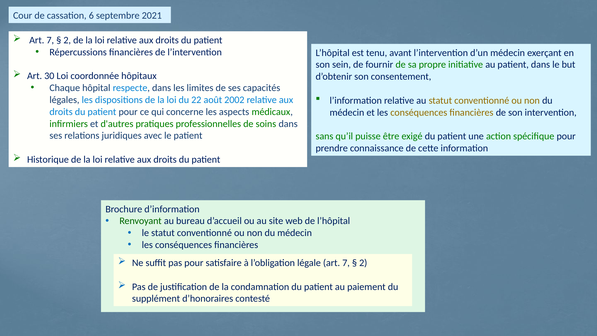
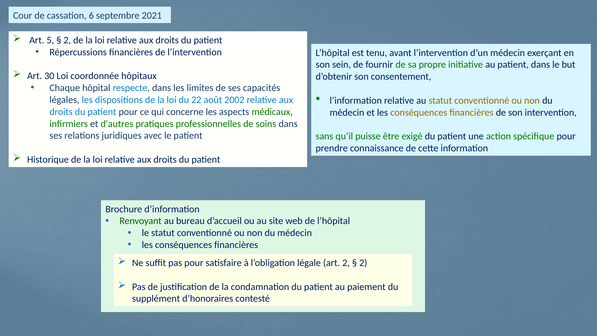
7: 7 -> 5 (50, 40)
légale art 7: 7 -> 2 (346, 263)
